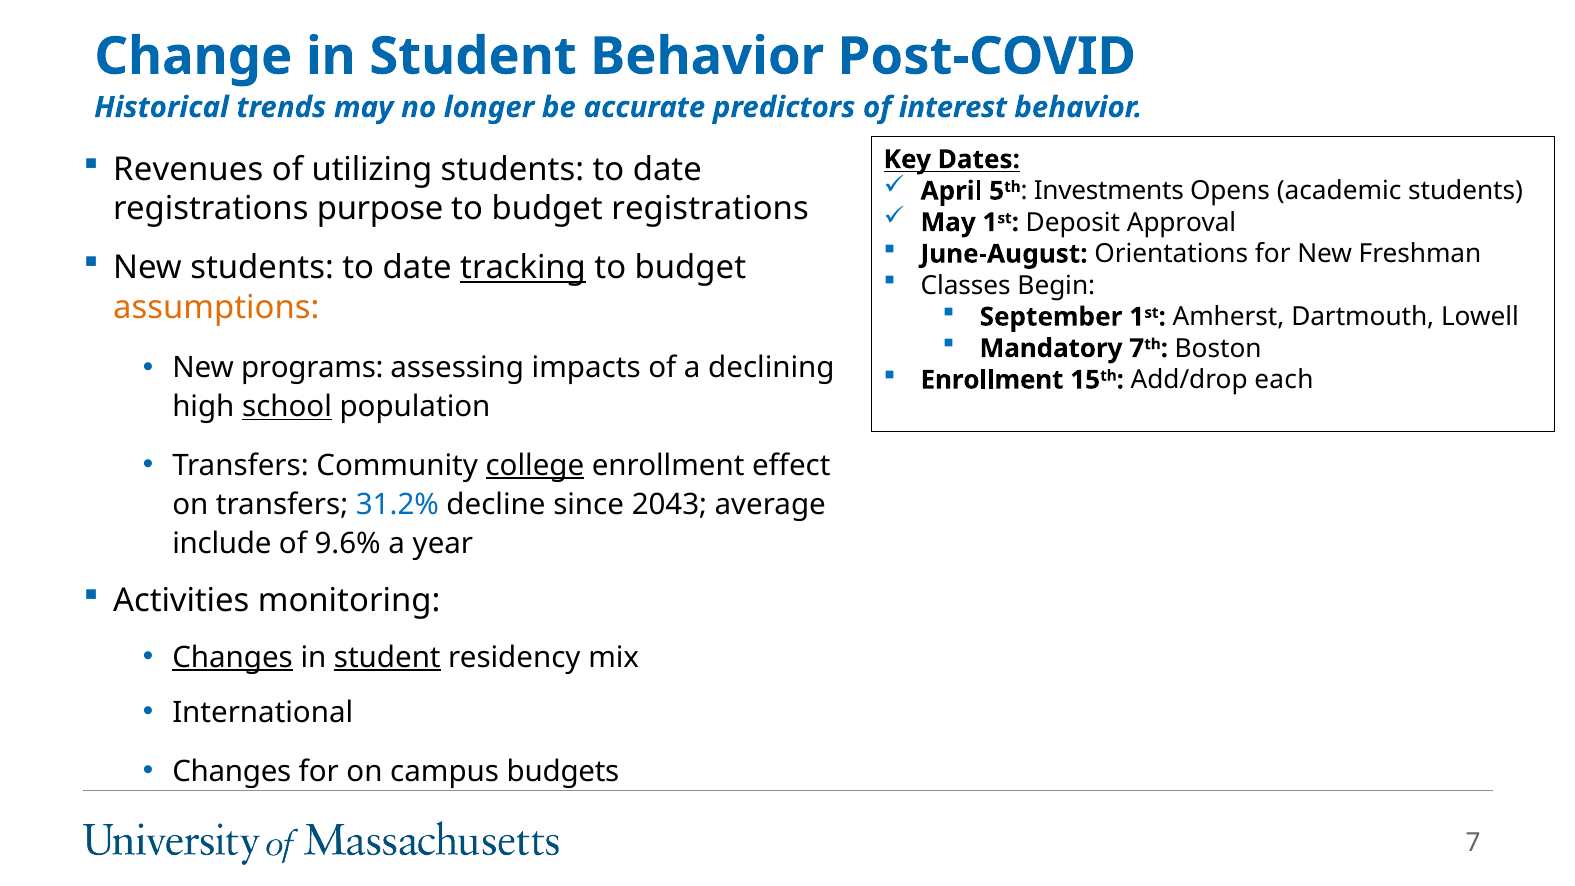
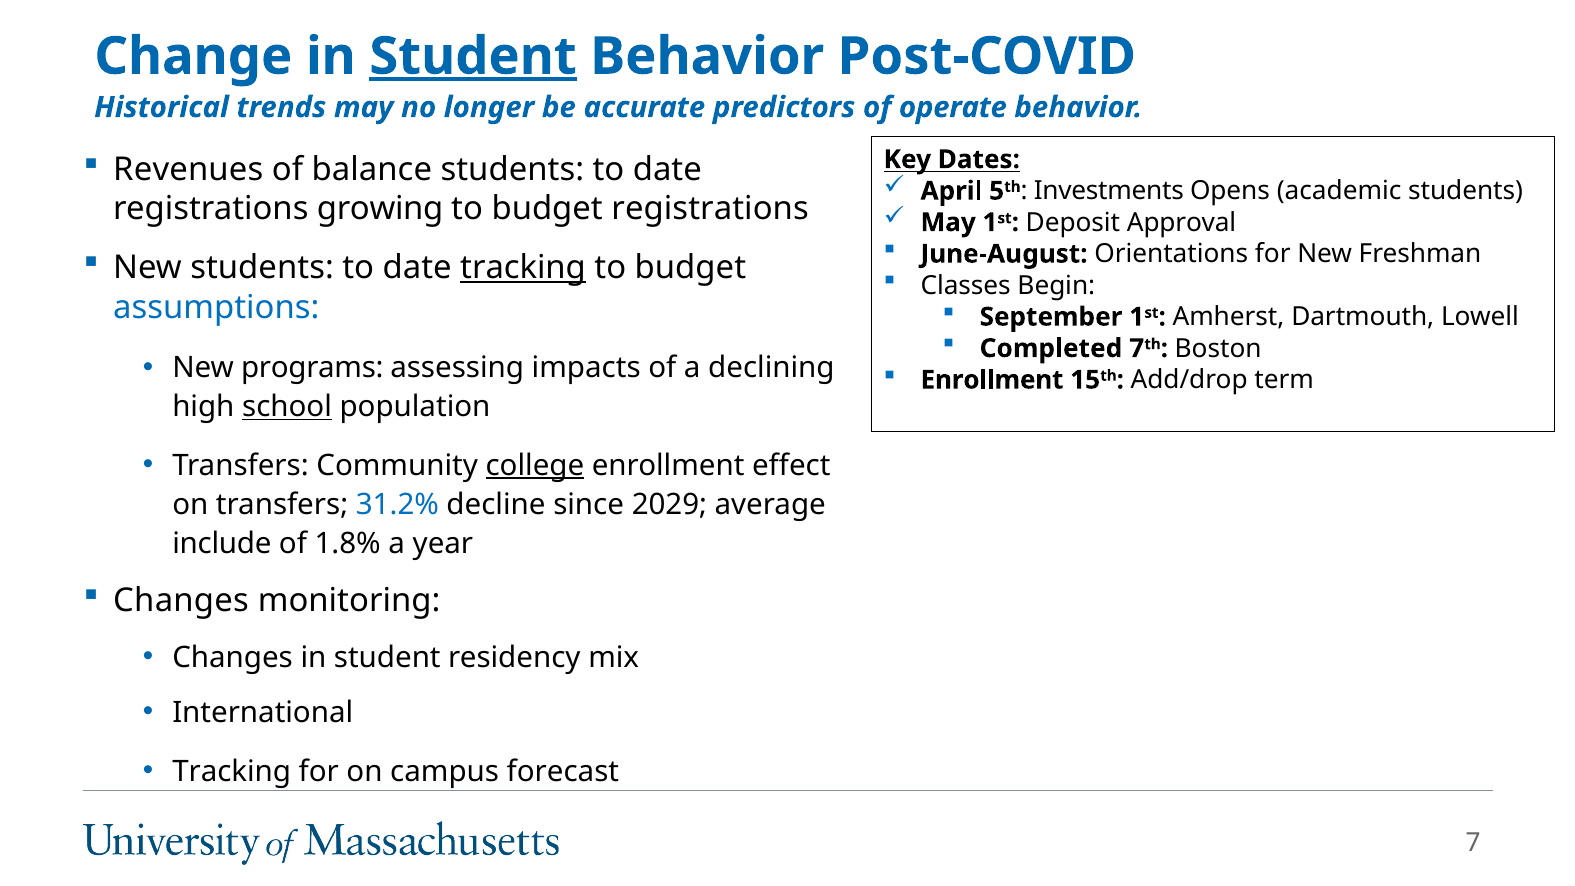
Student underline: none -> present (473, 56)
interest: interest -> operate (953, 107)
utilizing: utilizing -> balance (372, 170)
purpose: purpose -> growing (380, 209)
assumptions colour: orange -> blue (216, 307)
Mandatory: Mandatory -> Completed (1051, 348)
each: each -> term (1284, 380)
2043: 2043 -> 2029 (669, 504)
9.6%: 9.6% -> 1.8% (348, 543)
Activities: Activities -> Changes (181, 601)
Changes underline: present -> none (233, 658)
student underline: present -> none (387, 658)
Changes: Changes -> Tracking (232, 771)
budgets: budgets -> forecast (563, 771)
